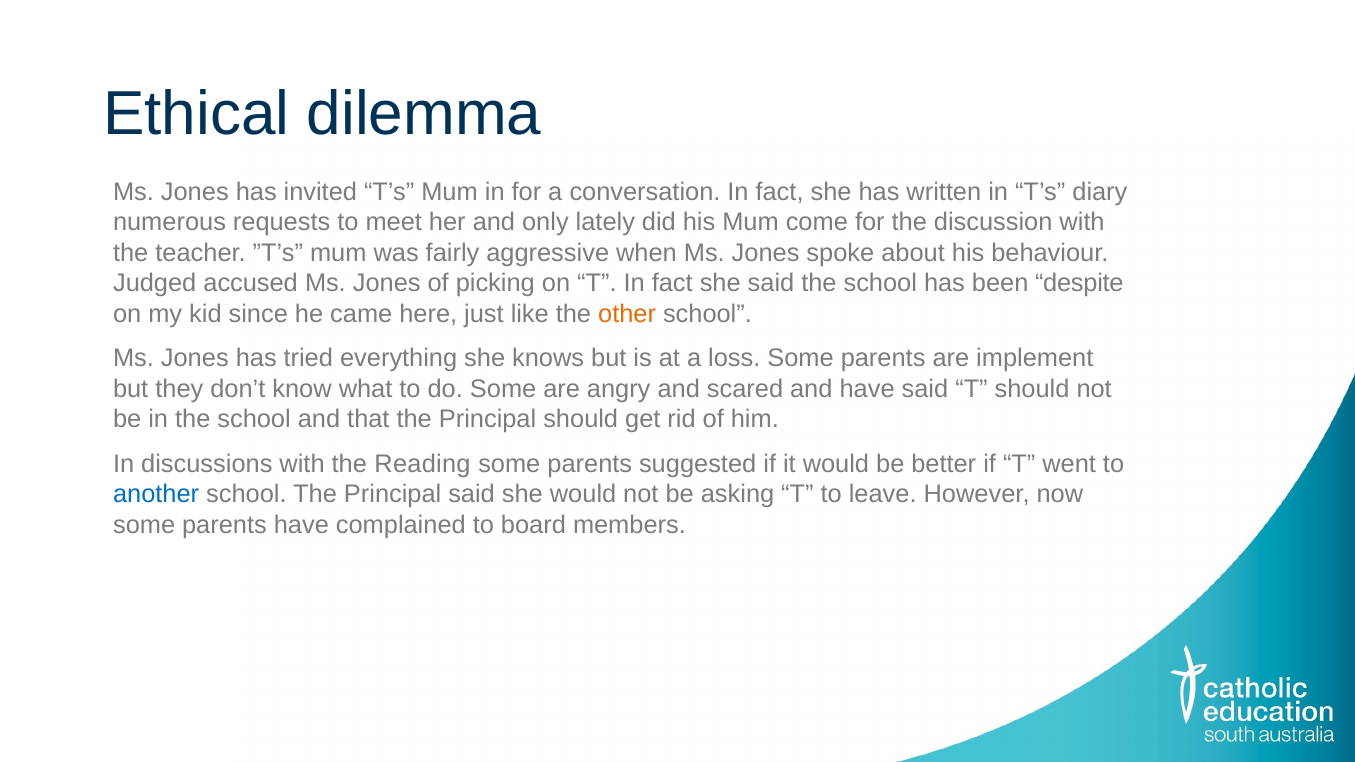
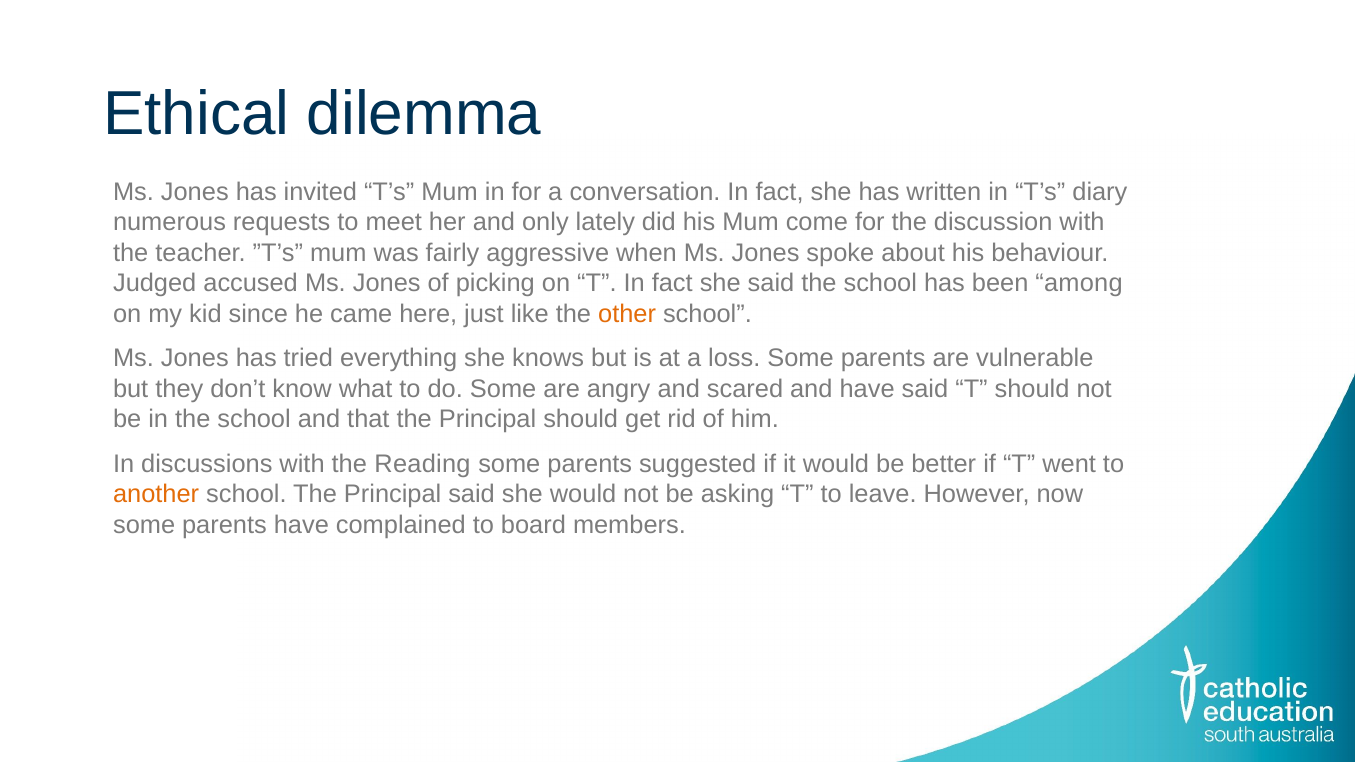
despite: despite -> among (1079, 283)
implement: implement -> vulnerable (1035, 359)
another colour: blue -> orange (156, 495)
